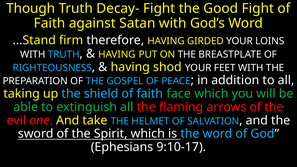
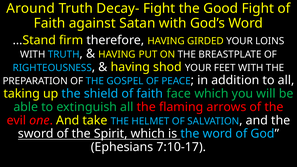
Though: Though -> Around (31, 8)
9:10-17: 9:10-17 -> 7:10-17 (181, 147)
